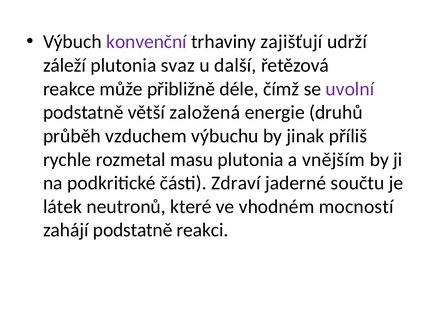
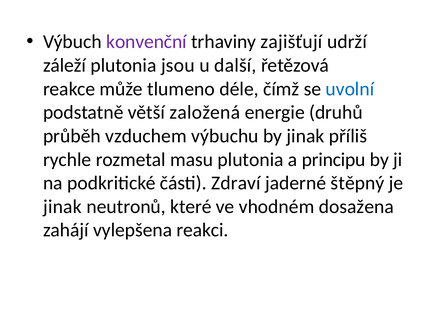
svaz: svaz -> jsou (178, 65)
přibližně: přibližně -> tlumeno (181, 89)
uvolní colour: purple -> blue (350, 89)
vnějším: vnějším -> principu (334, 159)
součtu: součtu -> štěpný (358, 183)
látek: látek -> jinak (62, 206)
mocností: mocností -> dosažena (356, 206)
zahájí podstatně: podstatně -> vylepšena (133, 230)
